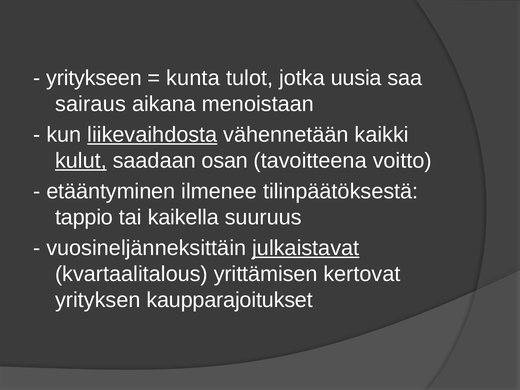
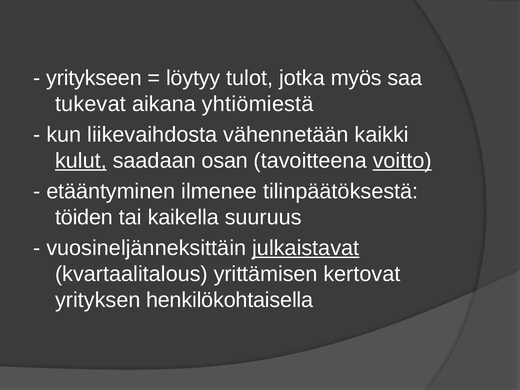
kunta: kunta -> löytyy (193, 78)
uusia: uusia -> myös (356, 78)
sairaus: sairaus -> tukevat (90, 104)
menoistaan: menoistaan -> yhtiömiestä (258, 104)
liikevaihdosta underline: present -> none (152, 135)
voitto underline: none -> present (402, 161)
tappio: tappio -> töiden (84, 217)
kaupparajoitukset: kaupparajoitukset -> henkilökohtaisella (230, 300)
